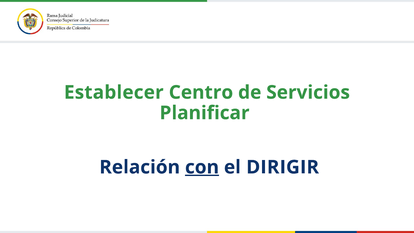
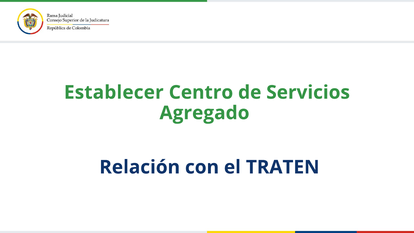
Planificar: Planificar -> Agregado (204, 113)
con underline: present -> none (202, 167)
DIRIGIR: DIRIGIR -> TRATEN (283, 167)
